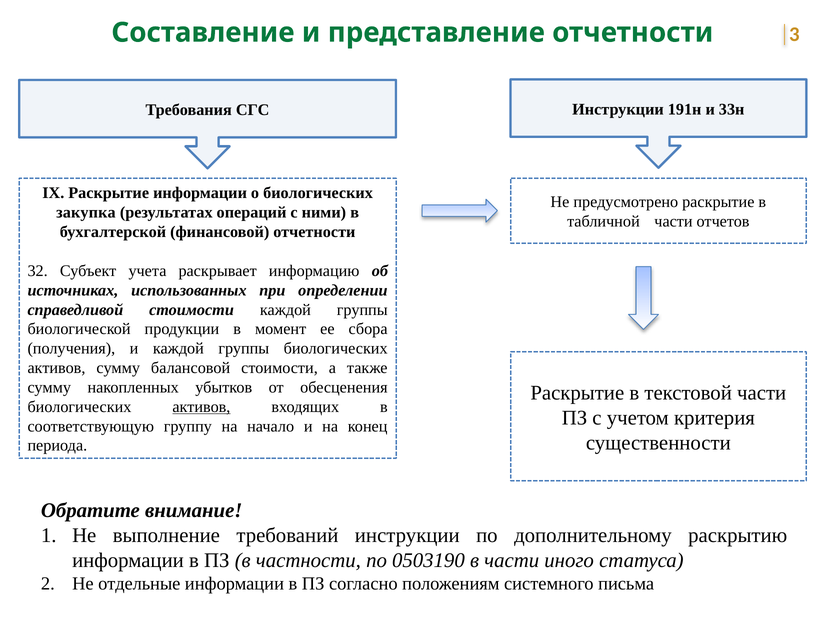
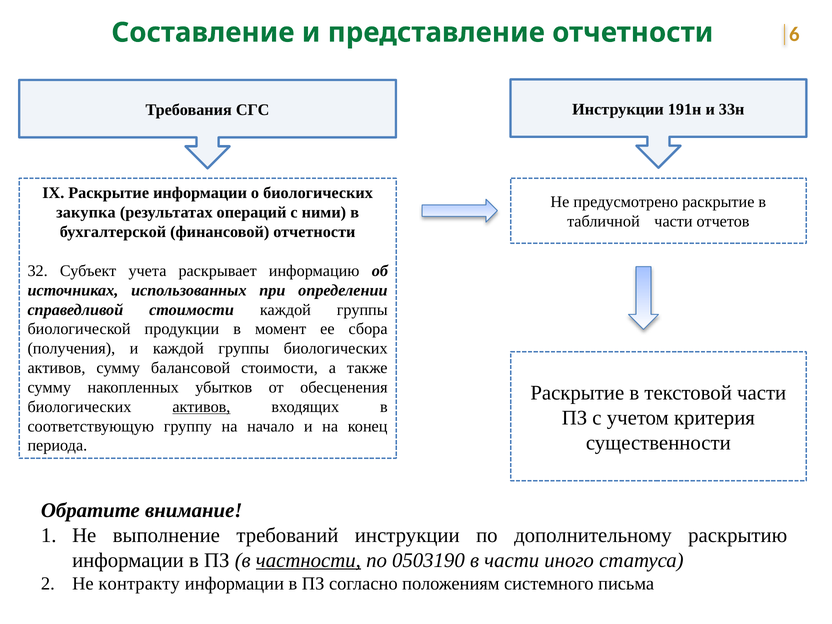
3: 3 -> 6 (794, 34)
частности underline: none -> present (308, 560)
отдельные: отдельные -> контракту (139, 584)
